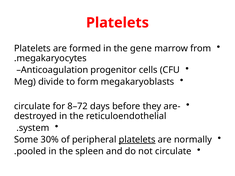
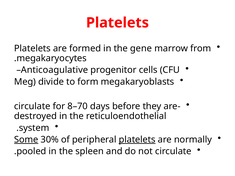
Anticoagulation: Anticoagulation -> Anticoagulative (55, 70)
8–72: 8–72 -> 8–70 (78, 106)
Some underline: none -> present (26, 140)
